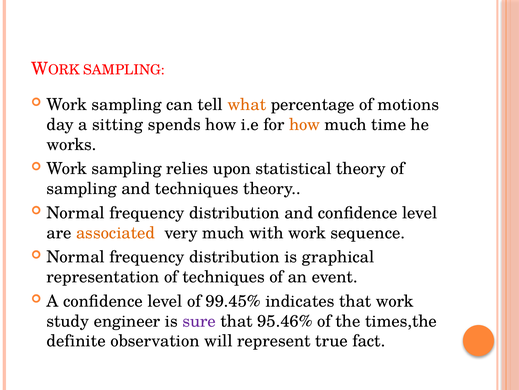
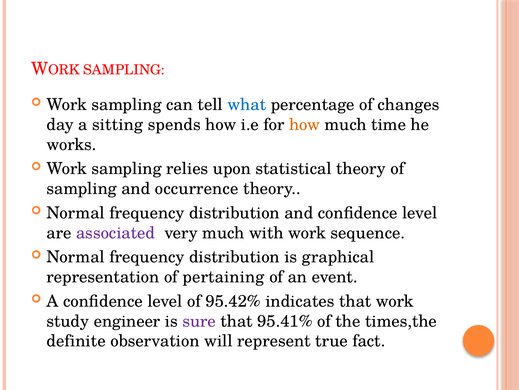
what colour: orange -> blue (247, 104)
motions: motions -> changes (408, 104)
and techniques: techniques -> occurrence (197, 188)
associated colour: orange -> purple (116, 232)
of techniques: techniques -> pertaining (224, 277)
99.45%: 99.45% -> 95.42% (233, 301)
95.46%: 95.46% -> 95.41% (285, 321)
